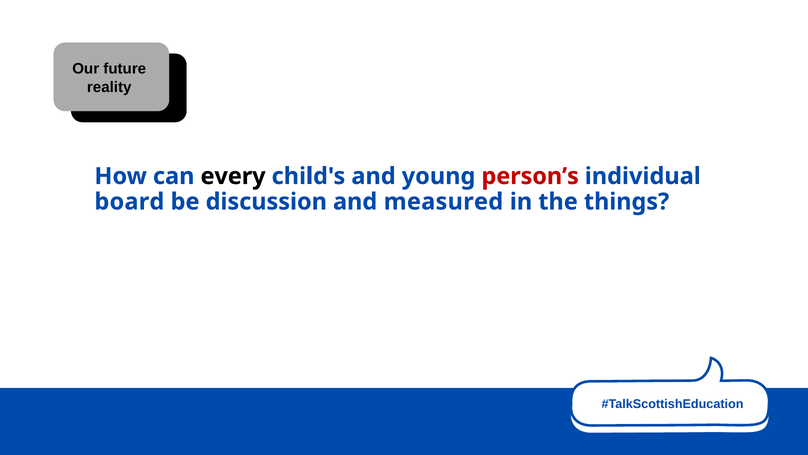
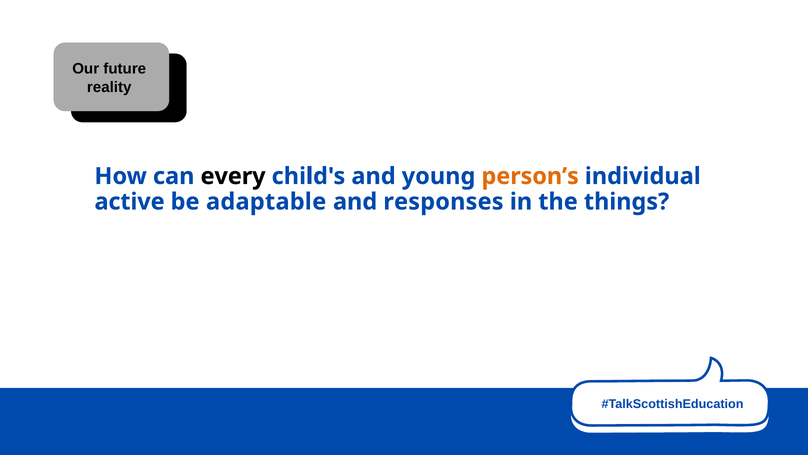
person’s colour: red -> orange (530, 176)
board: board -> active (130, 202)
discussion: discussion -> adaptable (266, 202)
measured: measured -> responses (443, 202)
